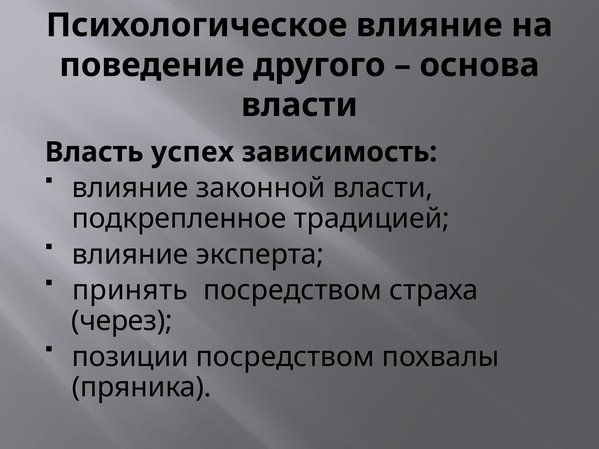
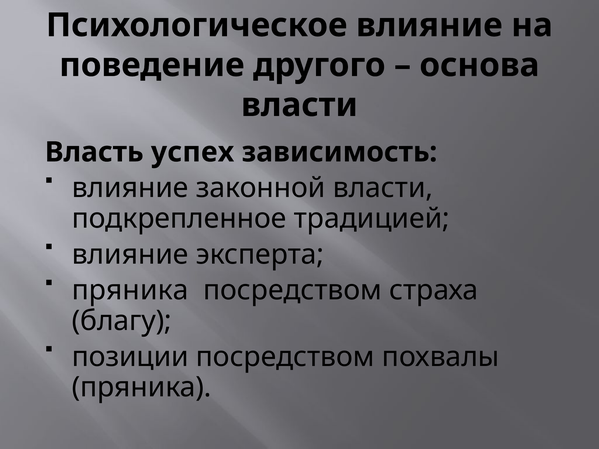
принять: принять -> пряника (130, 290)
через: через -> благу (122, 321)
